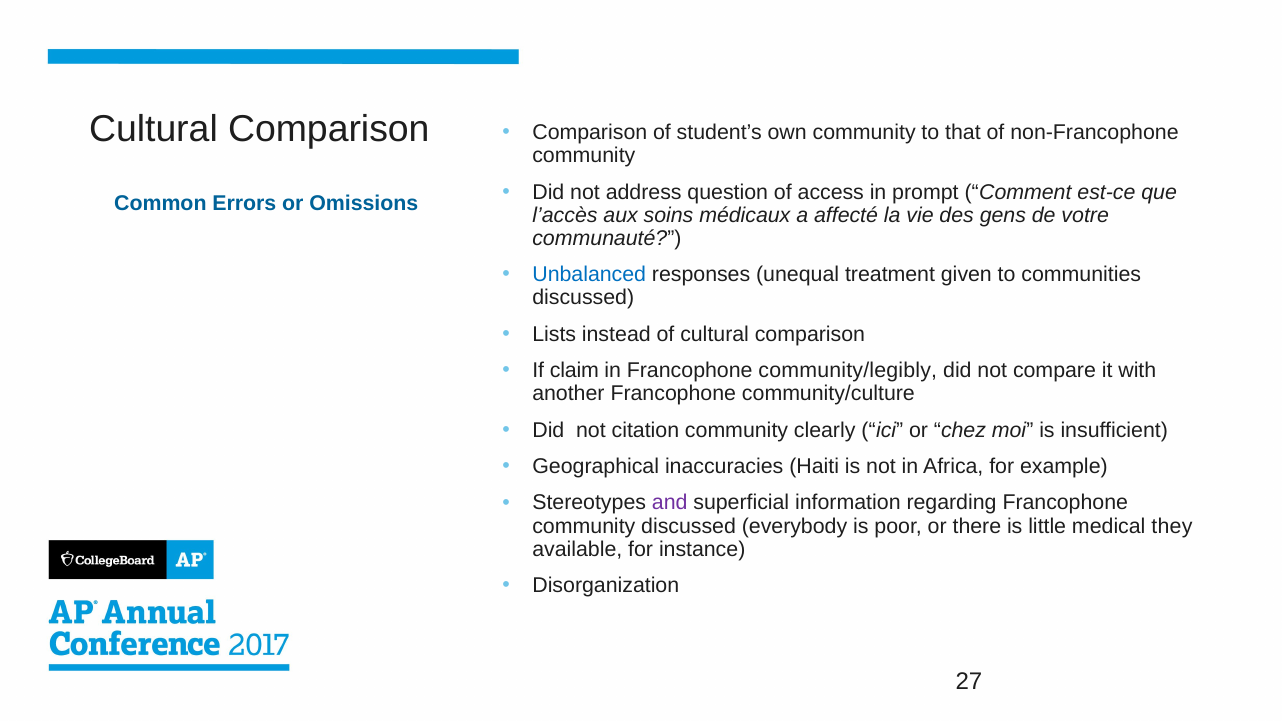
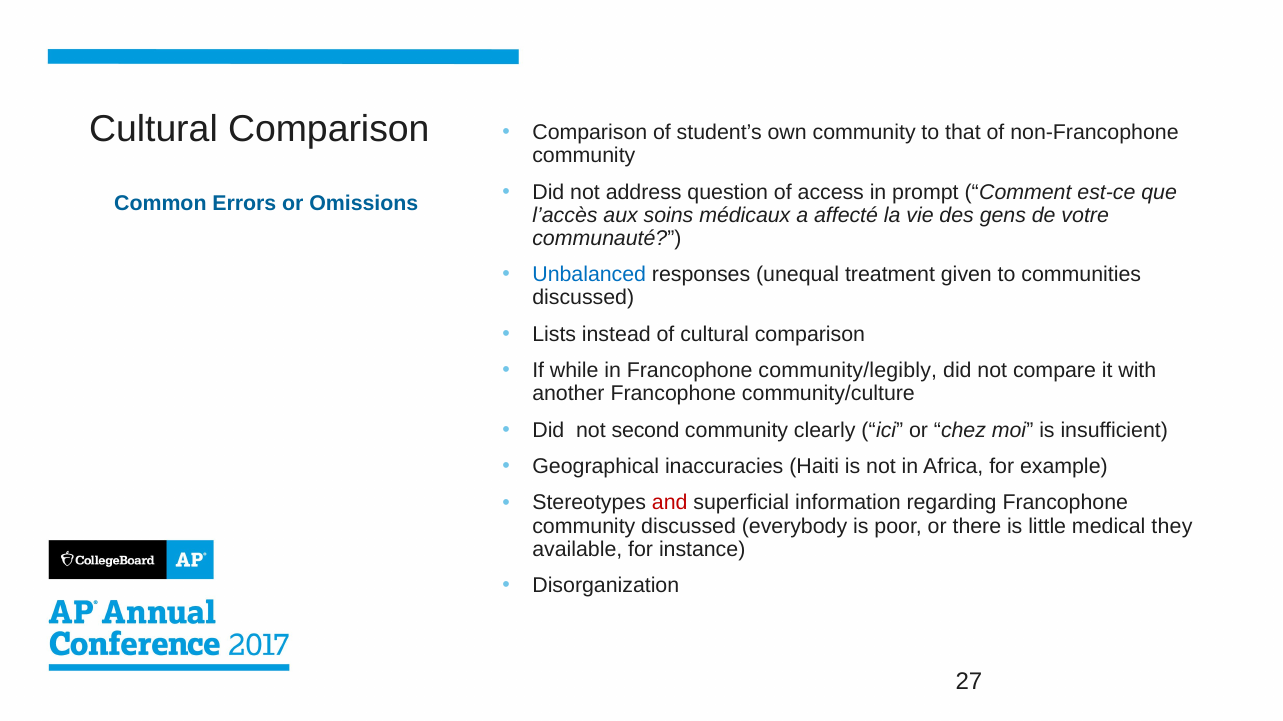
claim: claim -> while (574, 371)
citation: citation -> second (646, 431)
and colour: purple -> red (670, 503)
